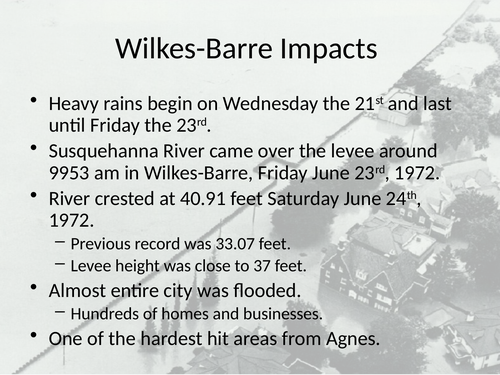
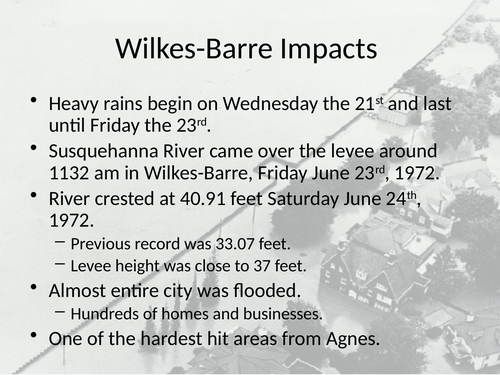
9953: 9953 -> 1132 (69, 173)
